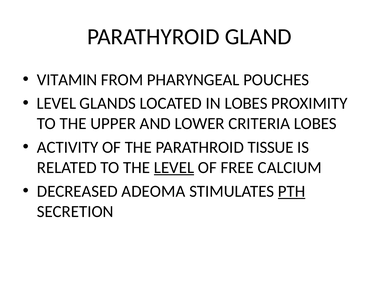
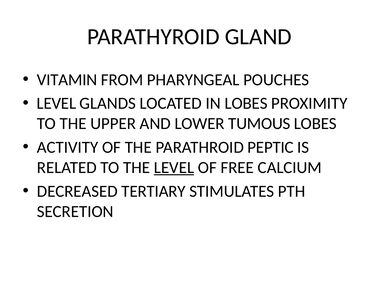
CRITERIA: CRITERIA -> TUMOUS (259, 123)
TISSUE: TISSUE -> PEPTIC (271, 147)
ADEOMA: ADEOMA -> TERTIARY (154, 191)
PTH underline: present -> none (292, 191)
